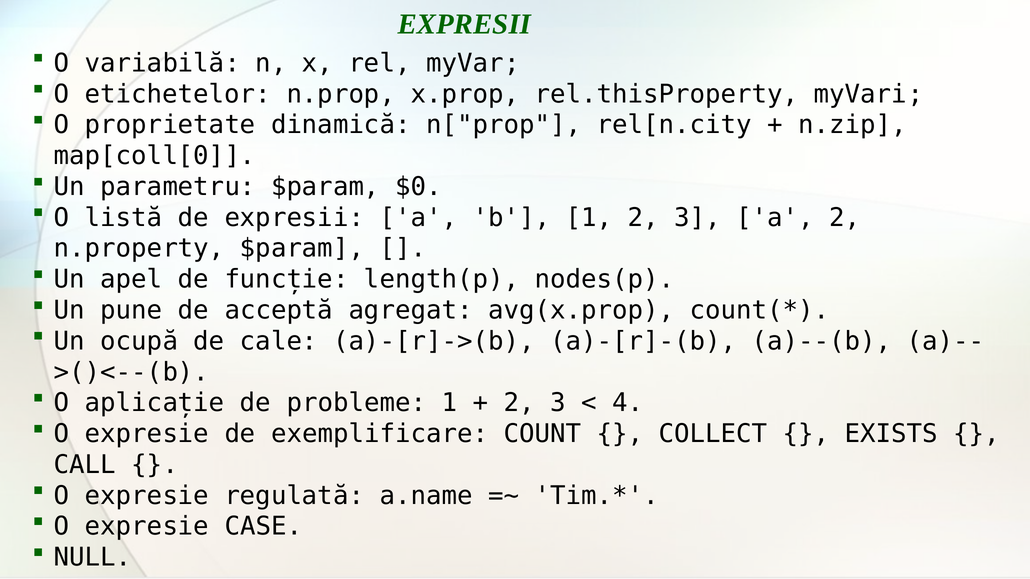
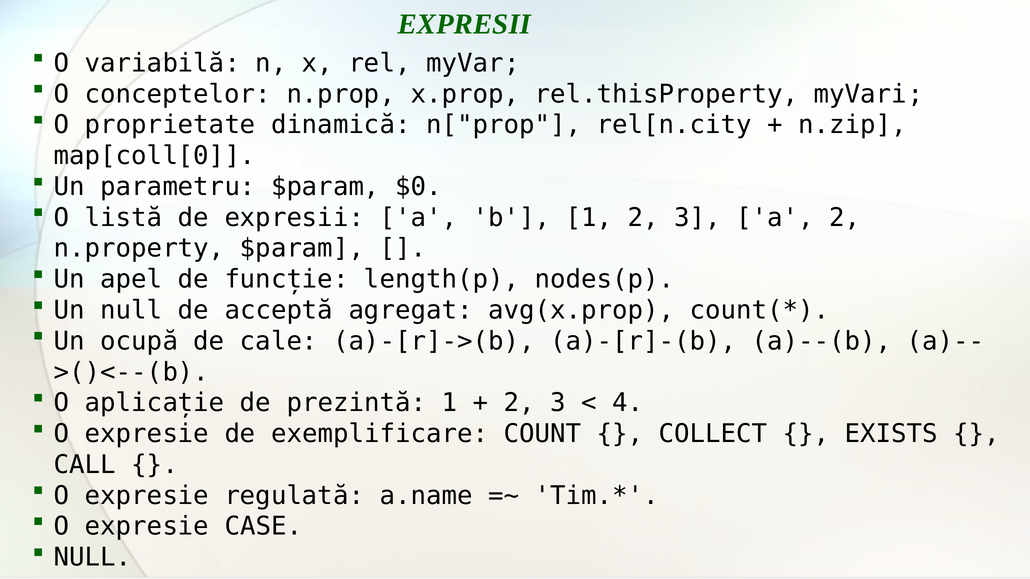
etichetelor: etichetelor -> conceptelor (178, 94)
Un pune: pune -> null (131, 310)
probleme: probleme -> prezintă (356, 403)
